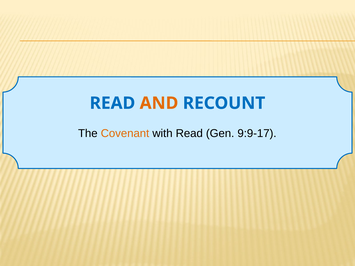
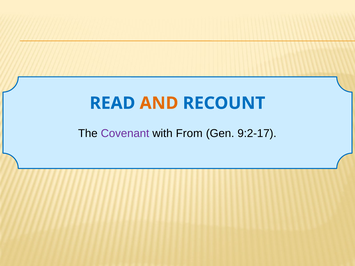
Covenant colour: orange -> purple (125, 134)
with Read: Read -> From (189, 134)
9:9-17: 9:9-17 -> 9:2-17 (257, 134)
